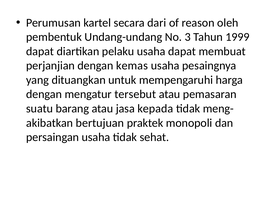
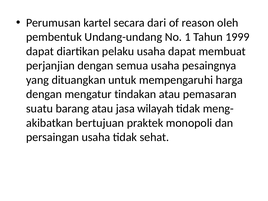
3: 3 -> 1 (188, 37)
kemas: kemas -> semua (132, 66)
tersebut: tersebut -> tindakan (135, 94)
kepada: kepada -> wilayah (155, 109)
